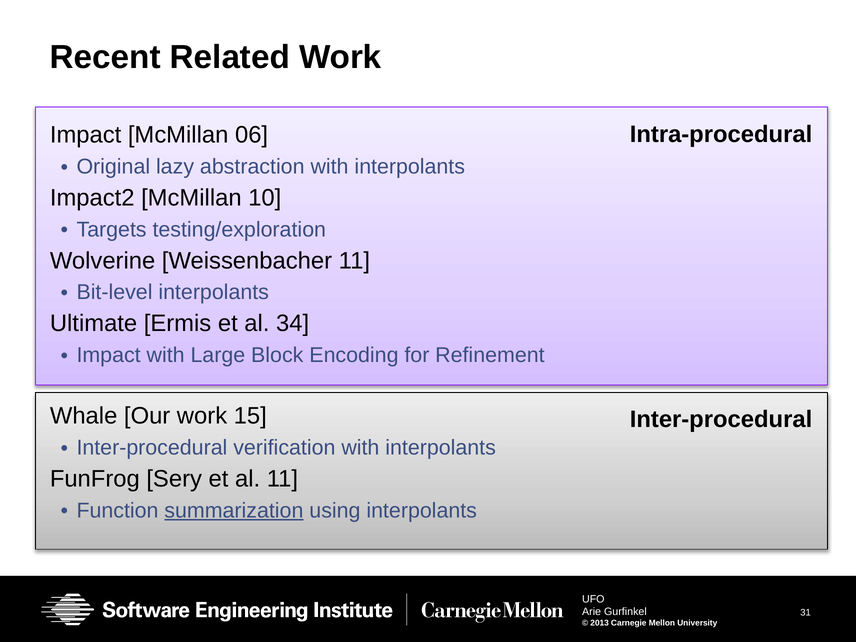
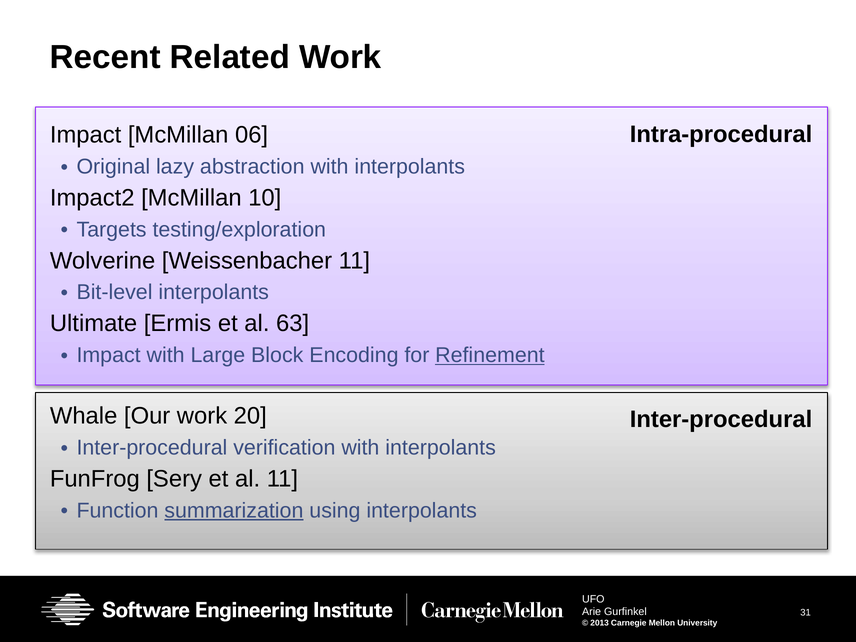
34: 34 -> 63 (293, 324)
Refinement underline: none -> present (490, 355)
15: 15 -> 20 (250, 416)
